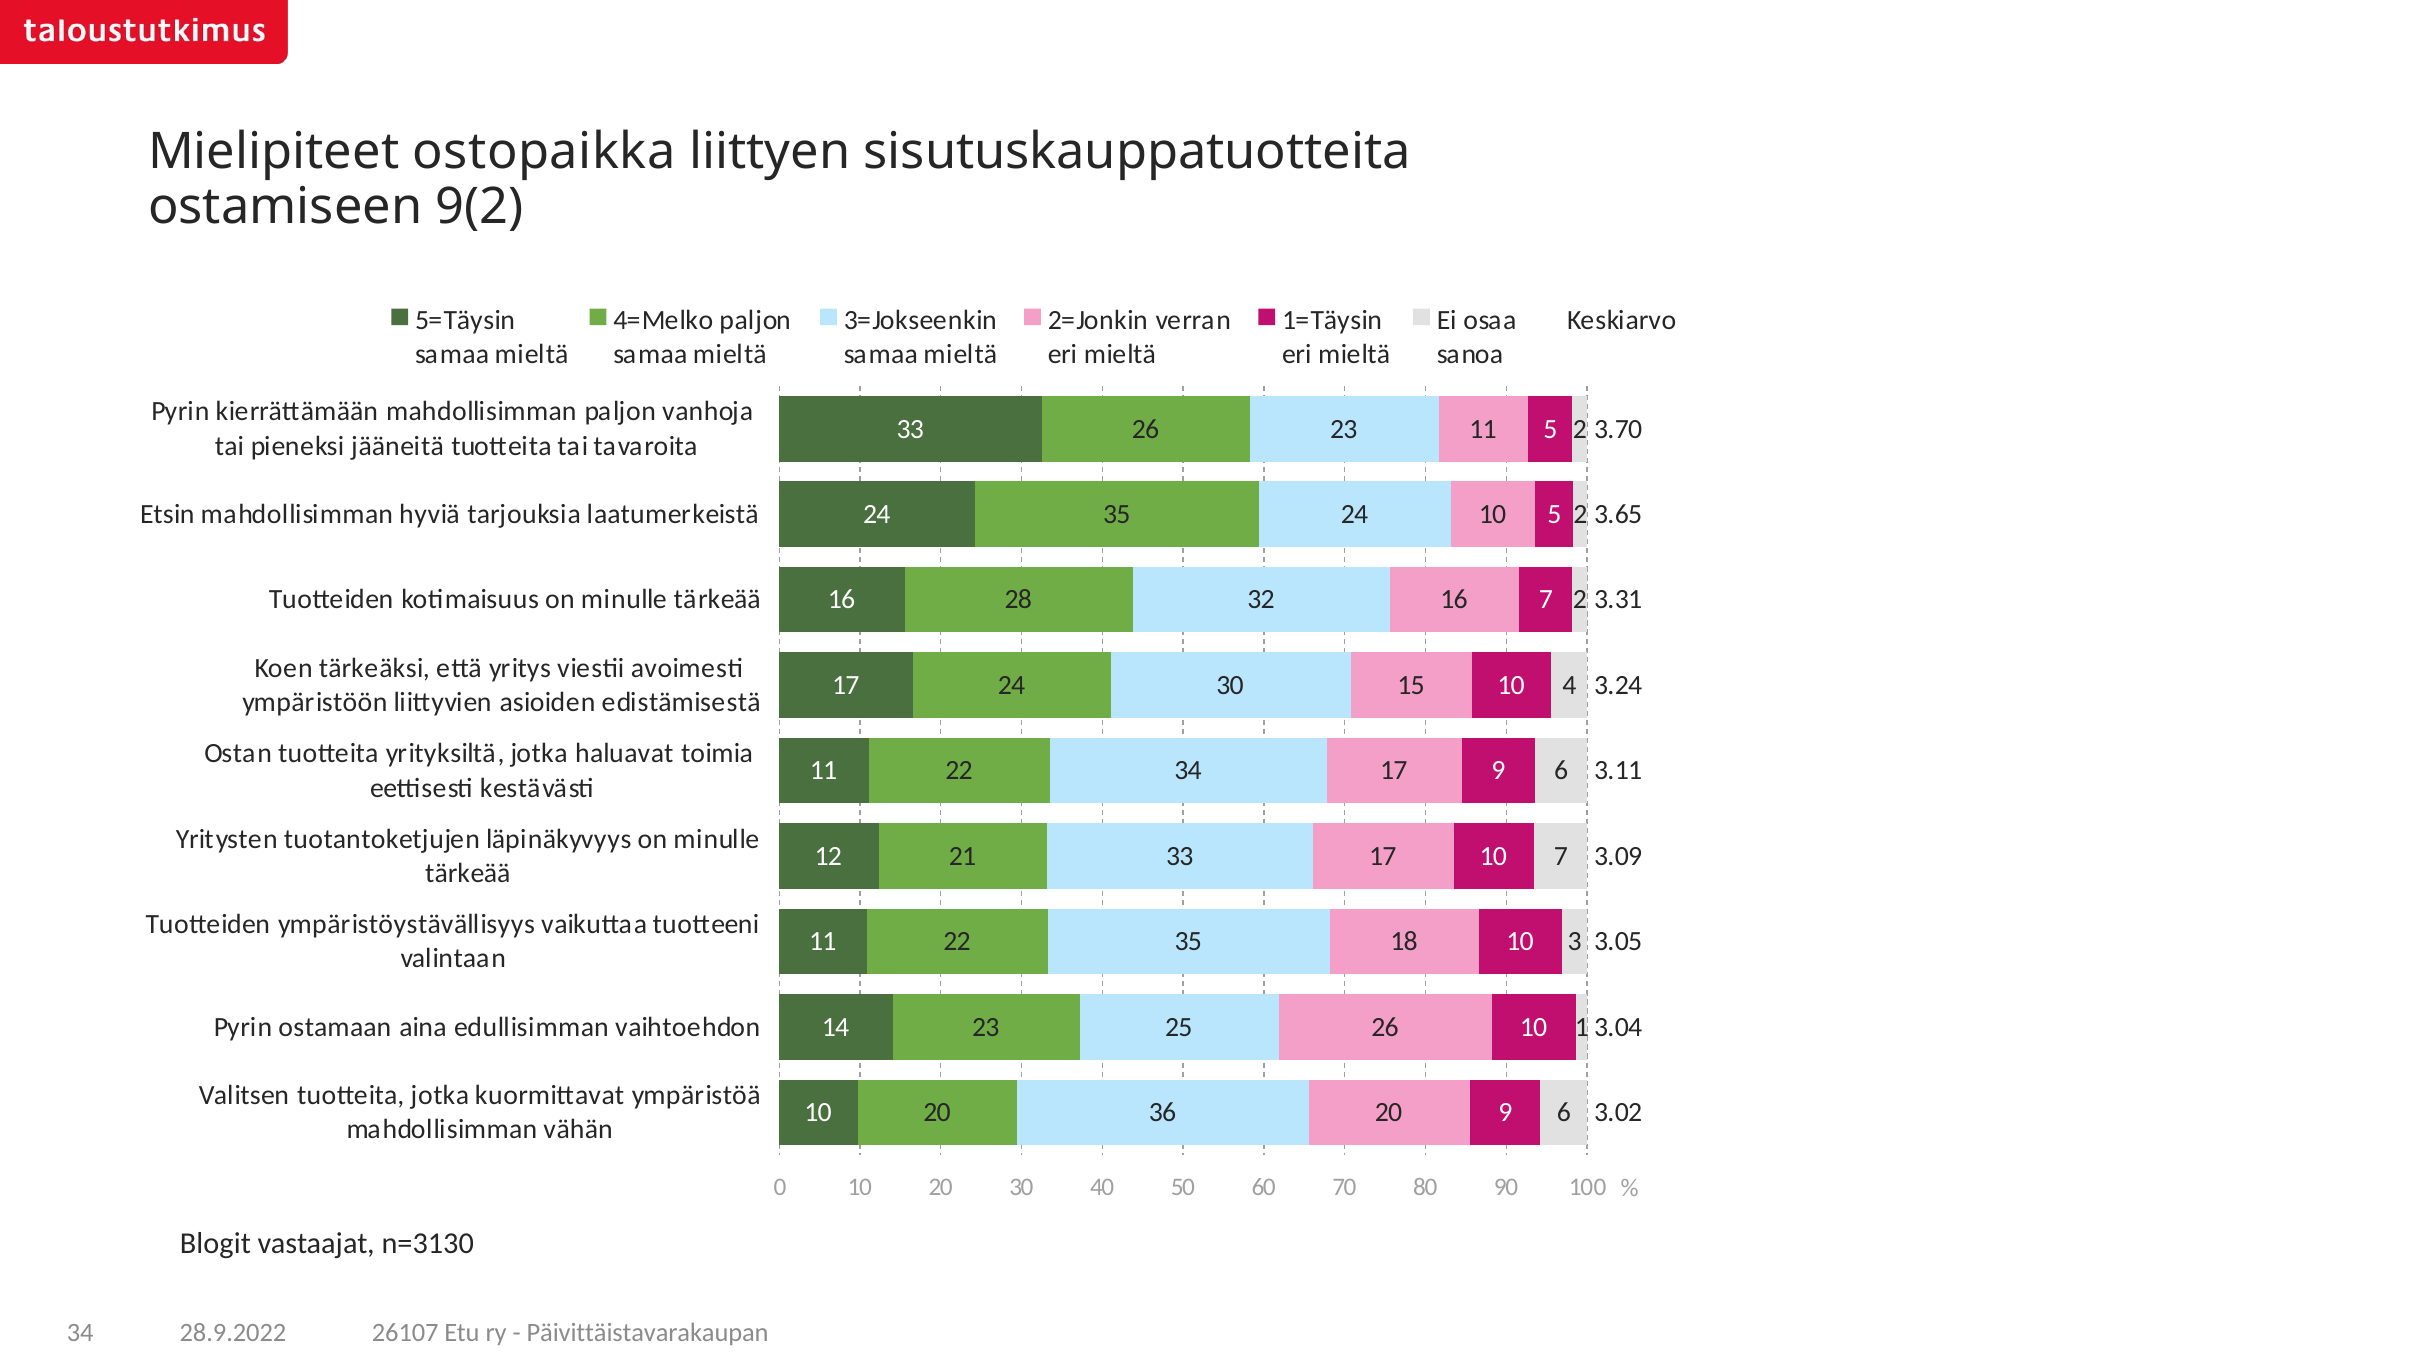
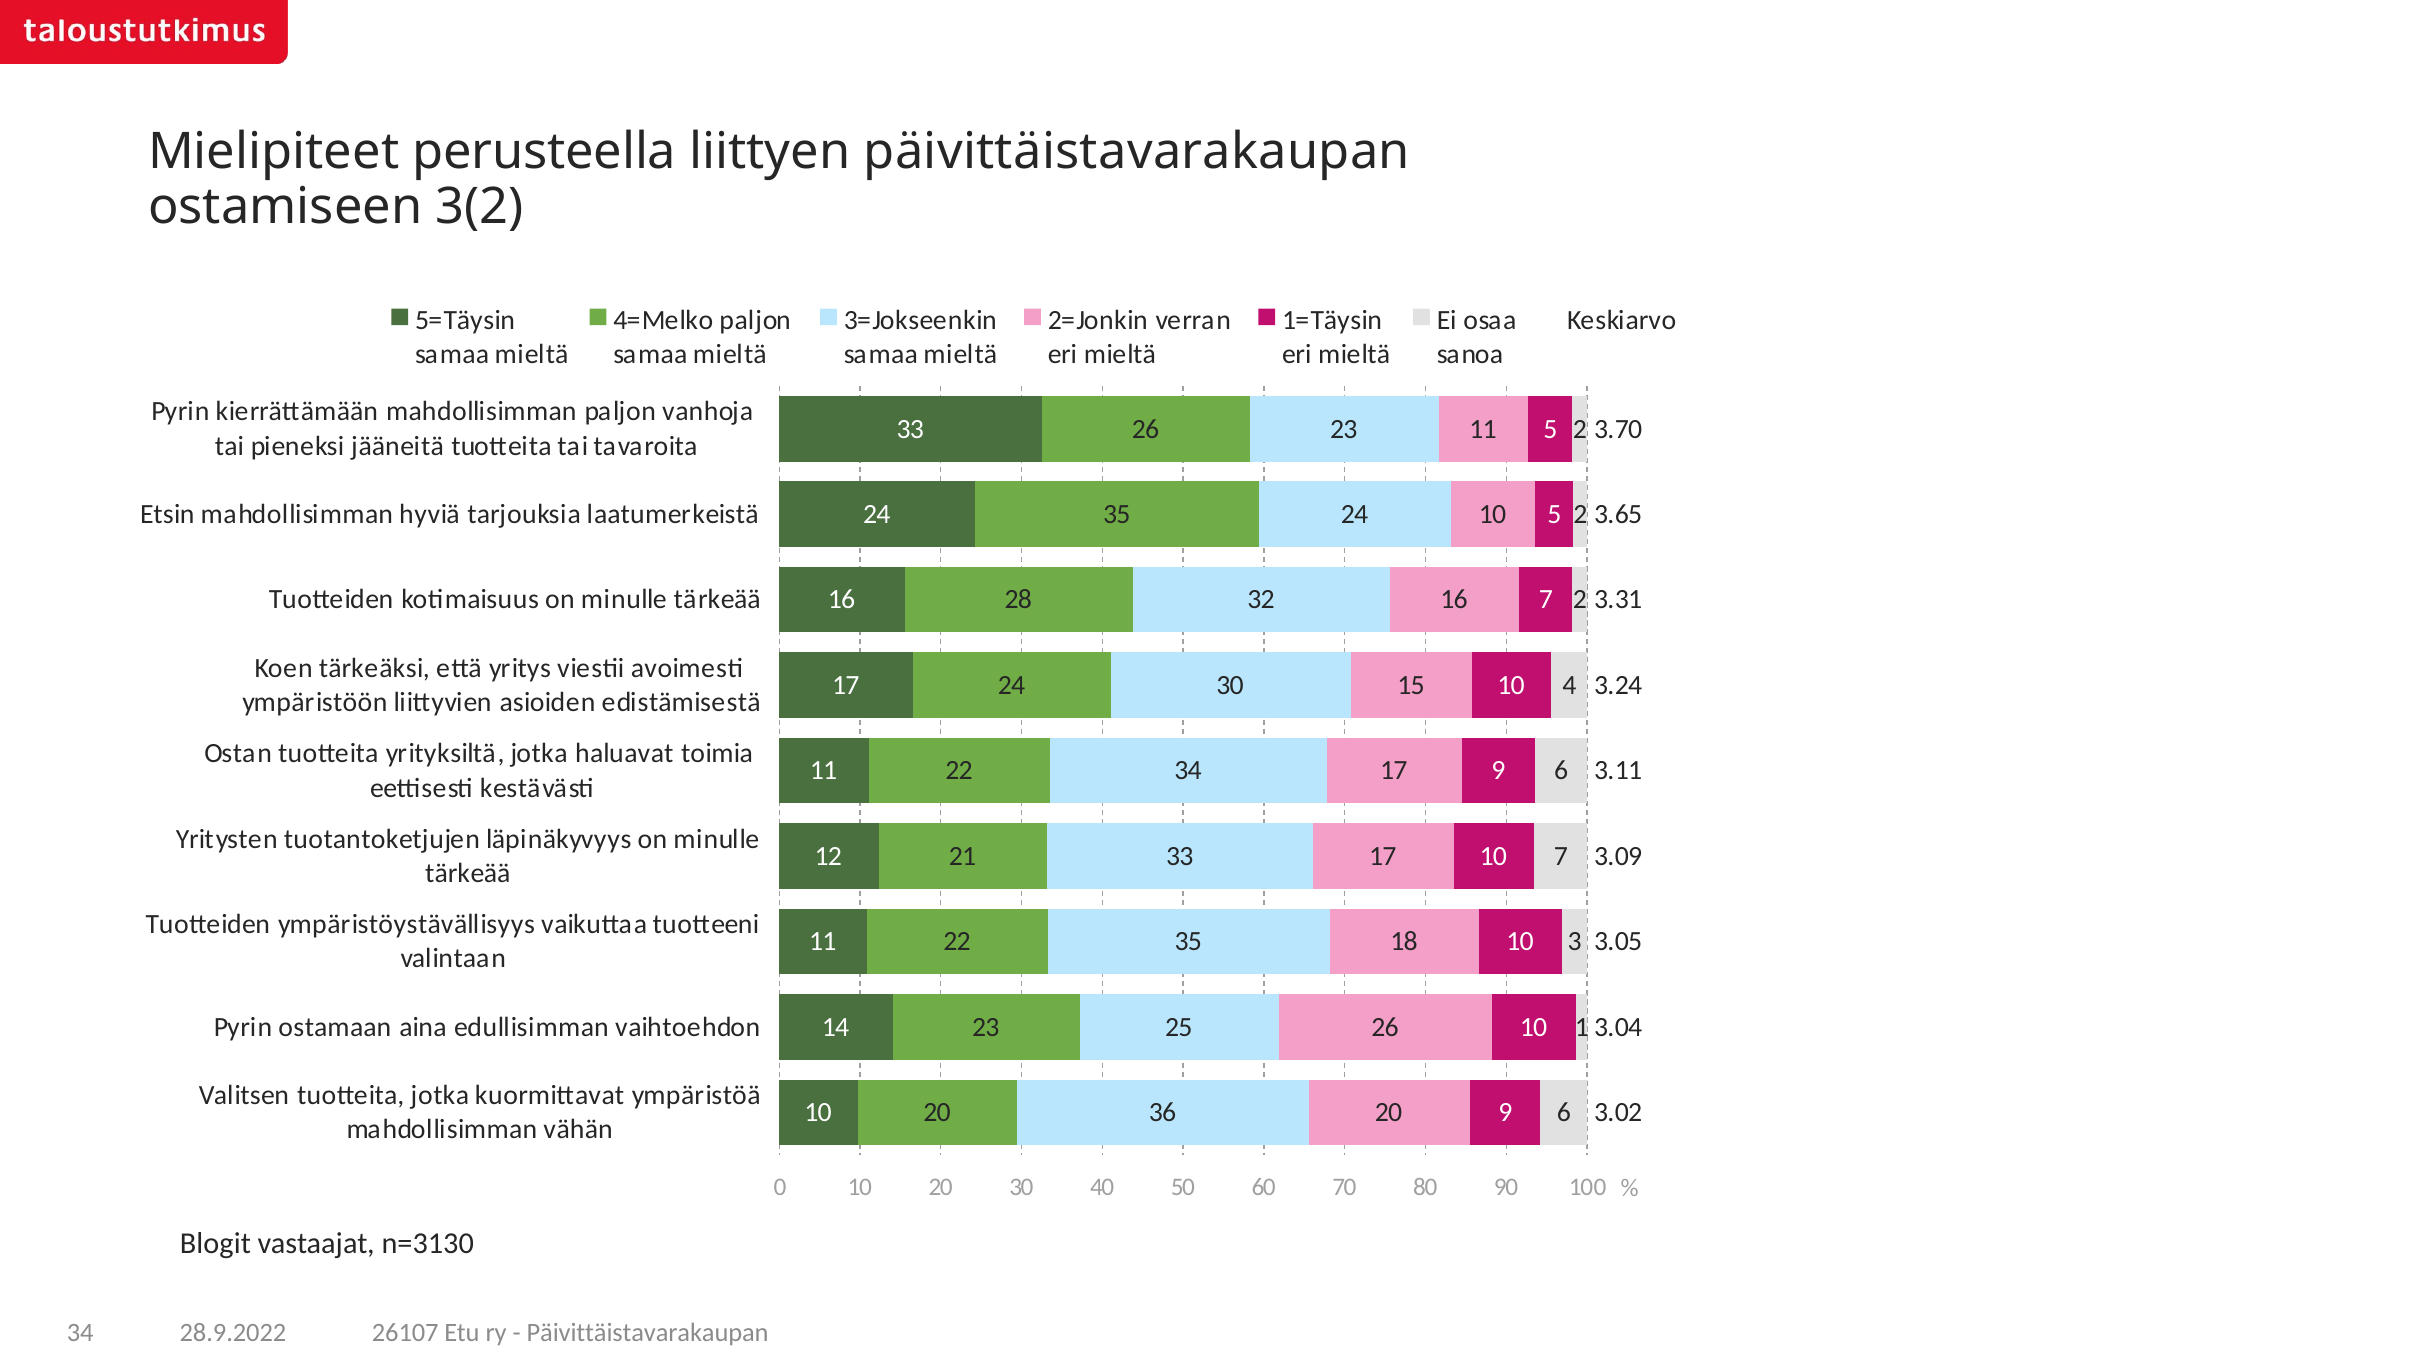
ostopaikka: ostopaikka -> perusteella (544, 152)
liittyen sisutuskauppatuotteita: sisutuskauppatuotteita -> päivittäistavarakaupan (1137, 152)
9(2: 9(2 -> 3(2 (480, 207)
